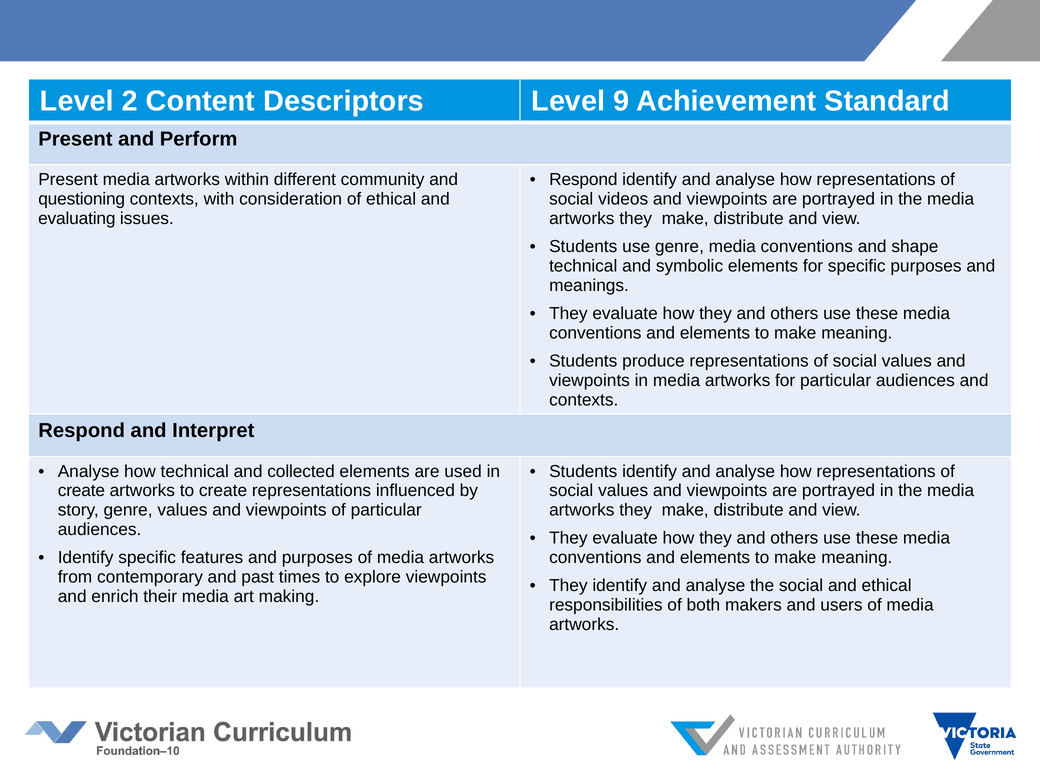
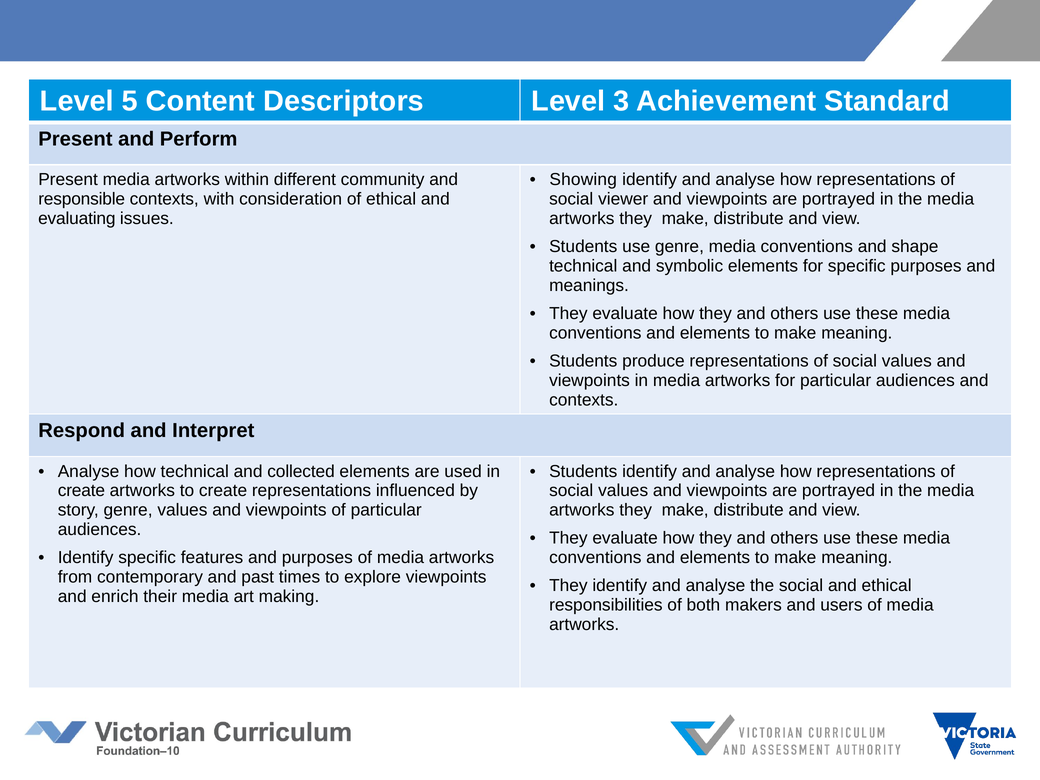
2: 2 -> 5 (130, 101)
9: 9 -> 3 (621, 101)
Respond: Respond -> Showing (583, 180)
questioning: questioning -> responsible (82, 199)
videos: videos -> viewer (623, 199)
